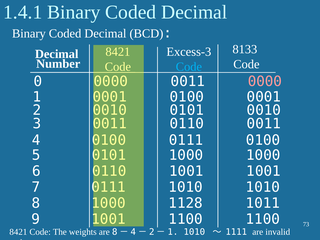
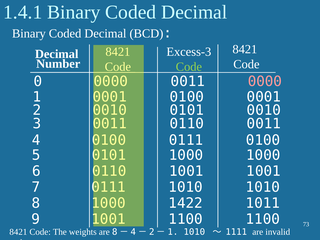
8133: 8133 -> 8421 (245, 49)
Code colour: light blue -> light green (189, 67)
1128: 1128 -> 1422 (186, 203)
